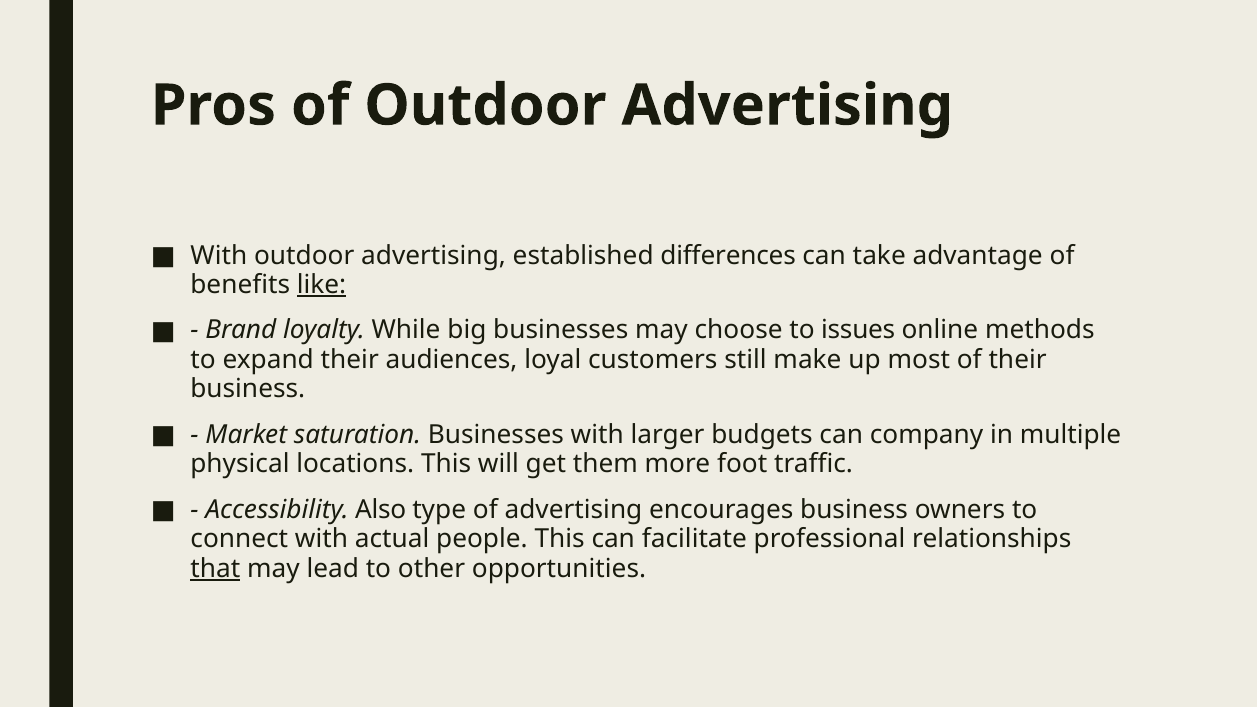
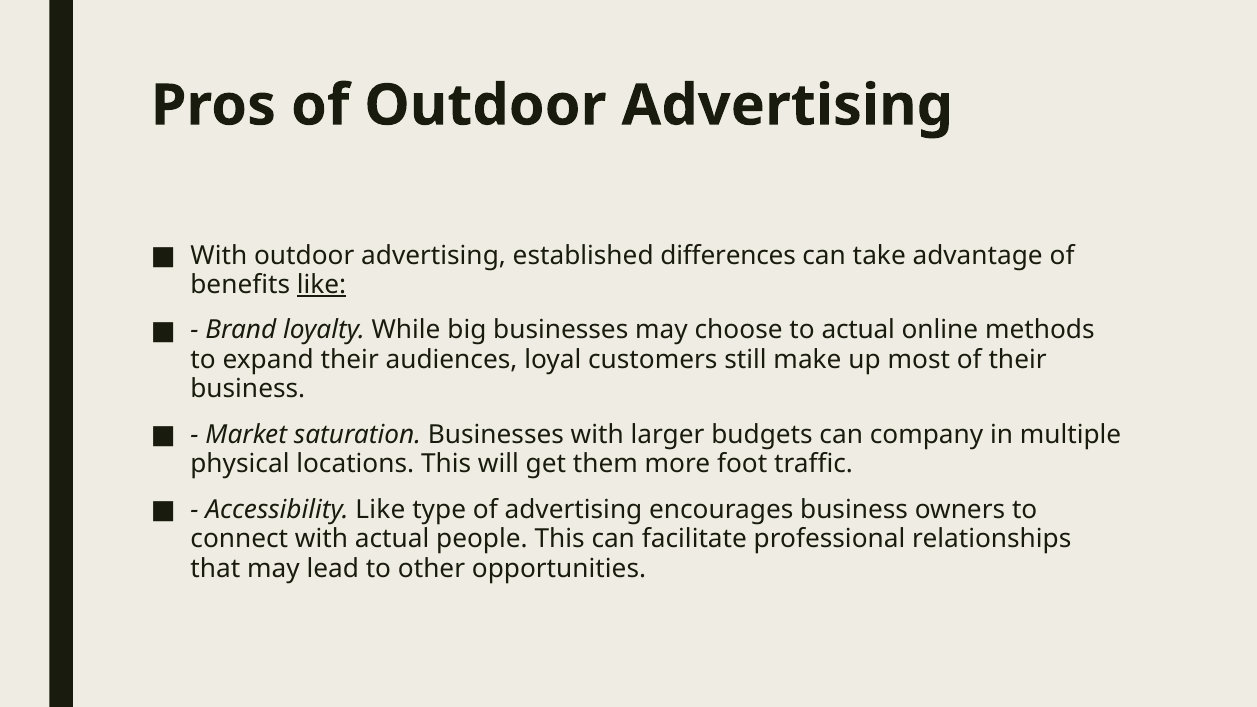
to issues: issues -> actual (858, 330)
Accessibility Also: Also -> Like (380, 509)
that underline: present -> none (215, 569)
